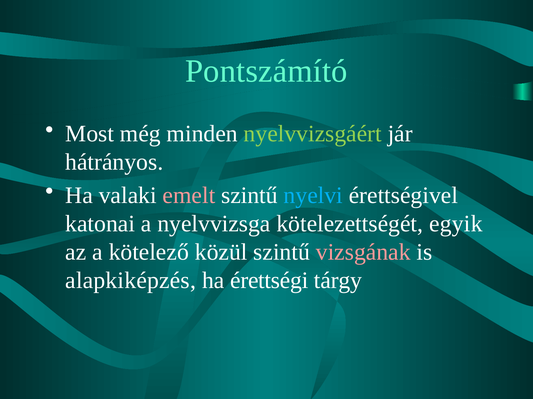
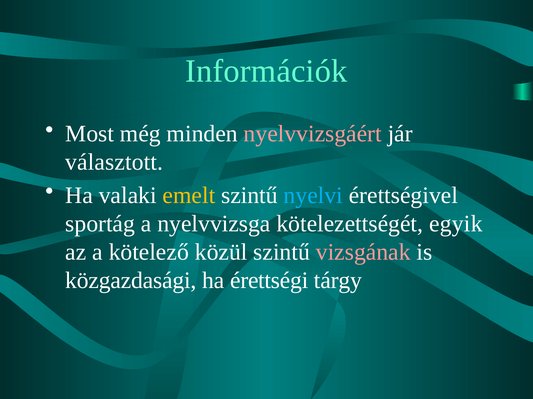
Pontszámító: Pontszámító -> Információk (266, 71)
nyelvvizsgáért colour: light green -> pink (313, 134)
hátrányos: hátrányos -> választott (114, 162)
emelt colour: pink -> yellow (189, 196)
katonai: katonai -> sportág (100, 224)
alapkiképzés: alapkiképzés -> közgazdasági (131, 281)
